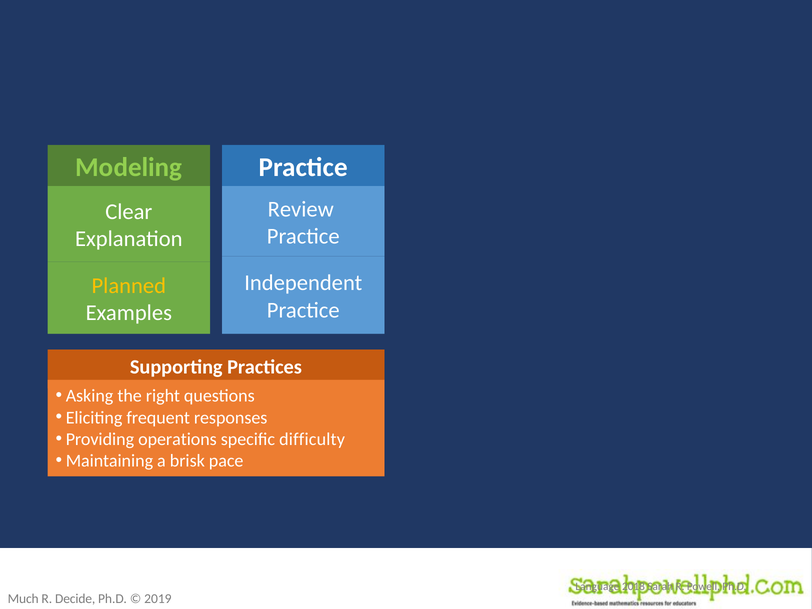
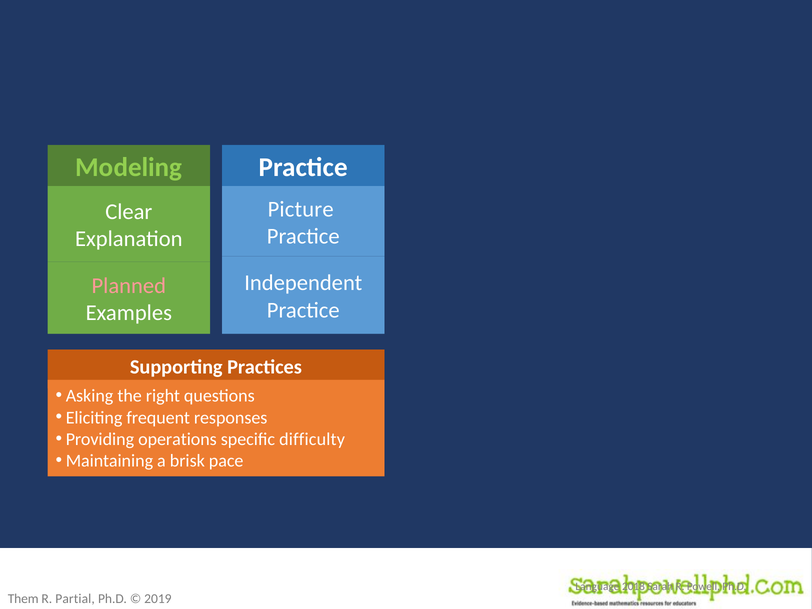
Review: Review -> Picture (301, 209)
Planned colour: yellow -> pink (129, 286)
Much: Much -> Them (23, 599)
Decide: Decide -> Partial (75, 599)
